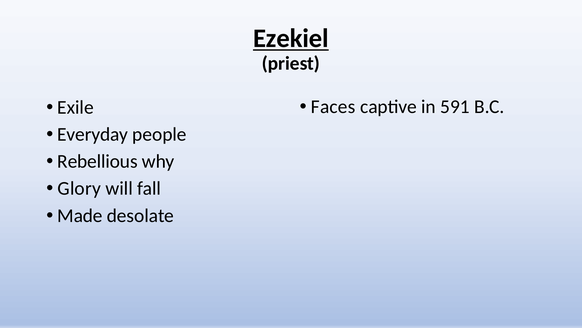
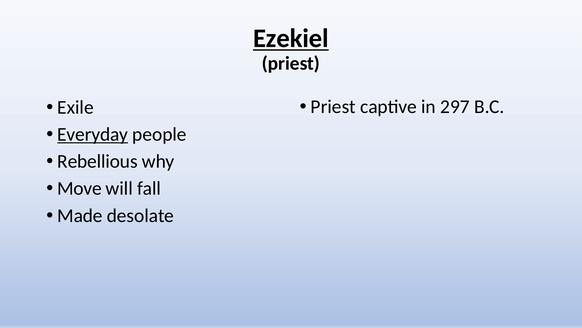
Faces: Faces -> Priest (333, 107)
591: 591 -> 297 (455, 107)
Everyday underline: none -> present (93, 134)
Glory: Glory -> Move (79, 188)
